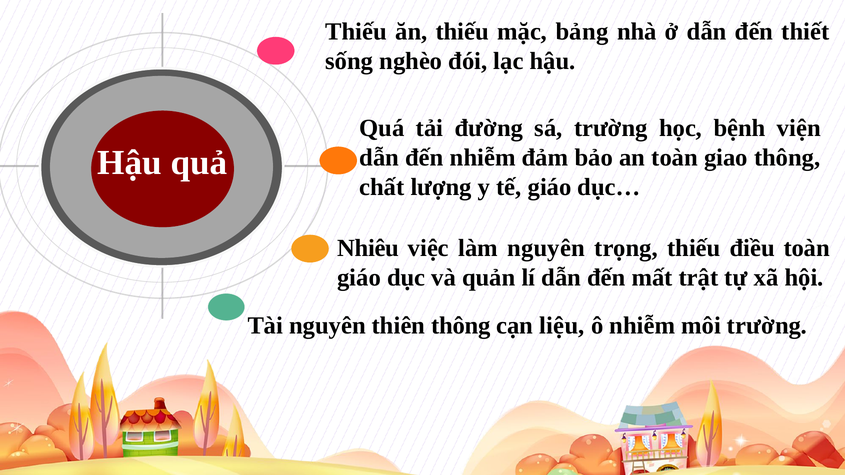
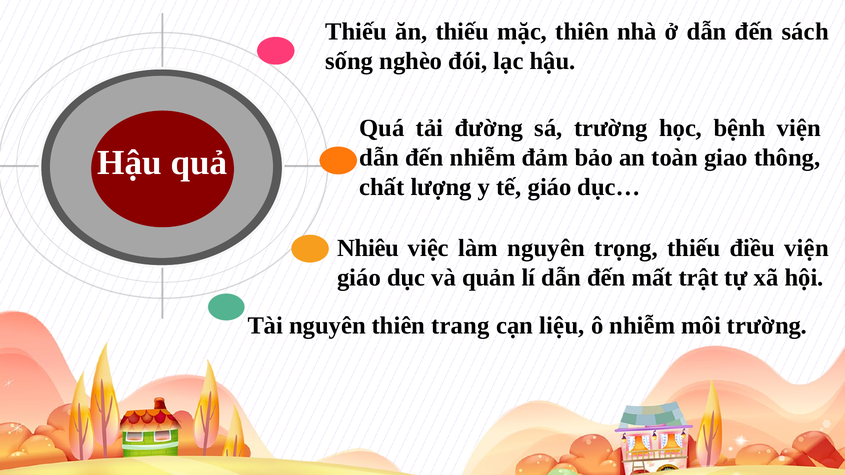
mặc bảng: bảng -> thiên (582, 31)
thiết: thiết -> sách (805, 31)
điều toàn: toàn -> viện (807, 248)
thiên thông: thông -> trang (460, 326)
